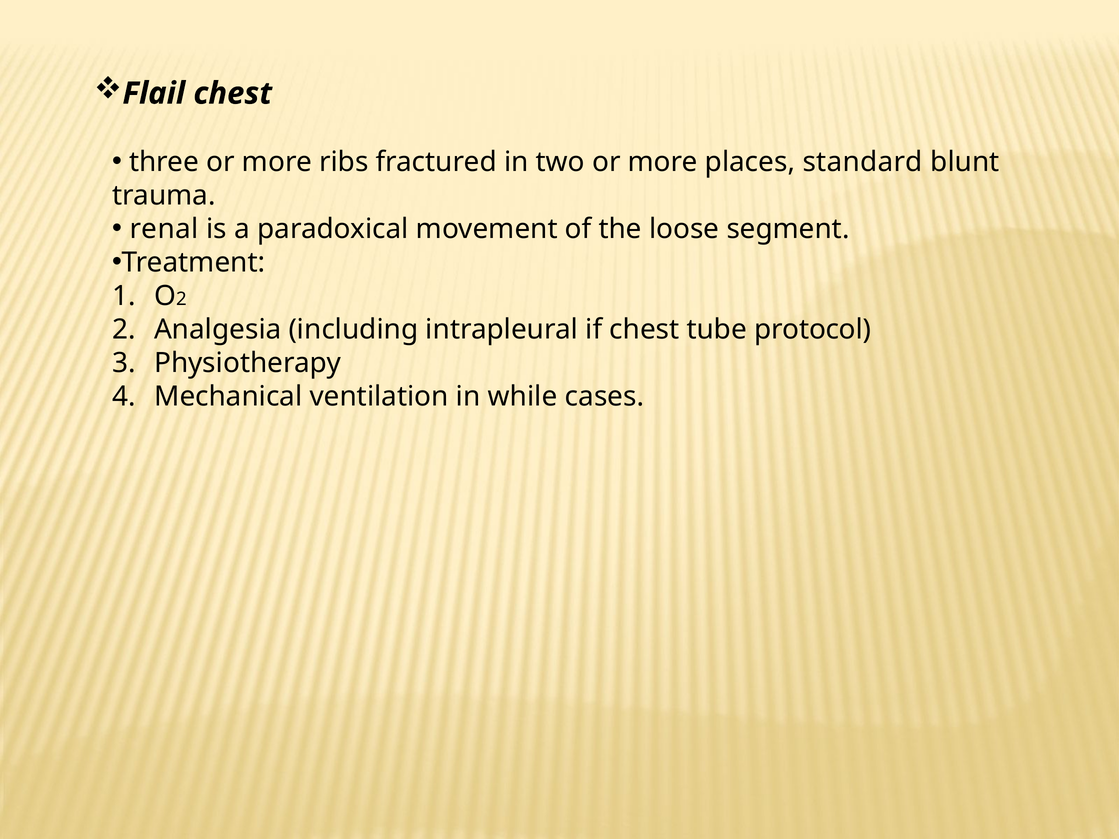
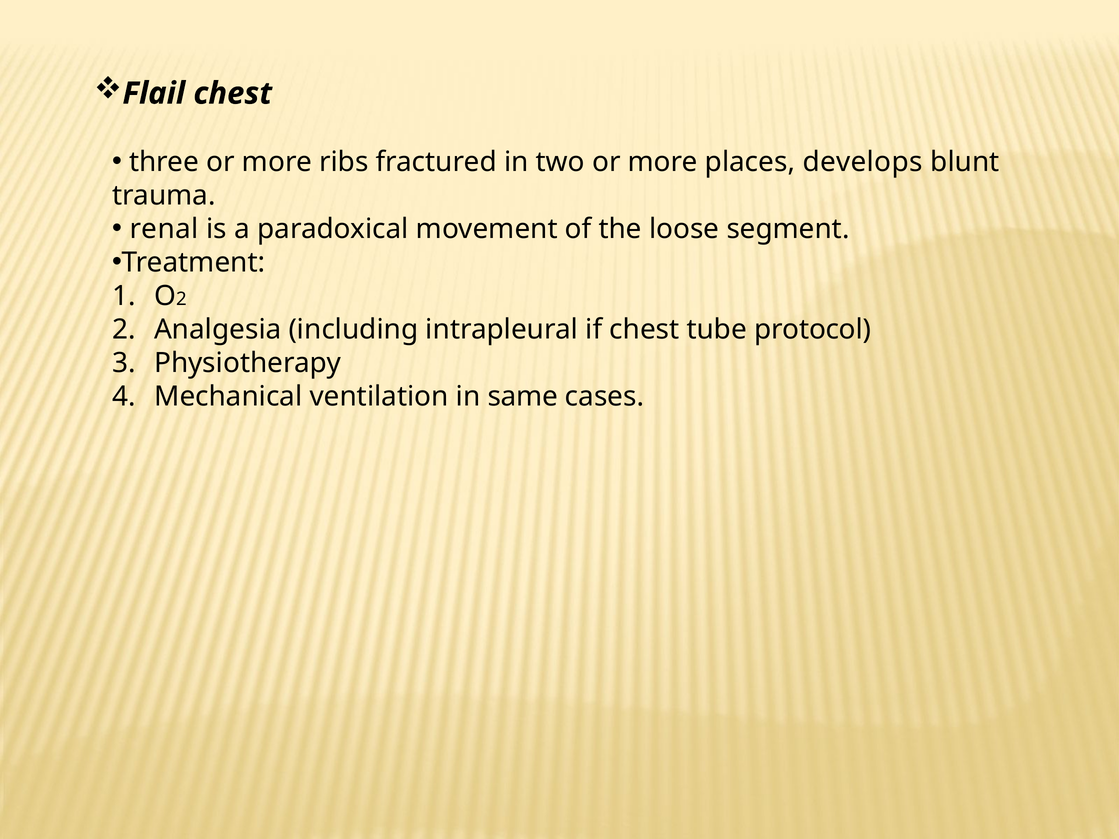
standard: standard -> develops (863, 162)
while: while -> same (523, 397)
